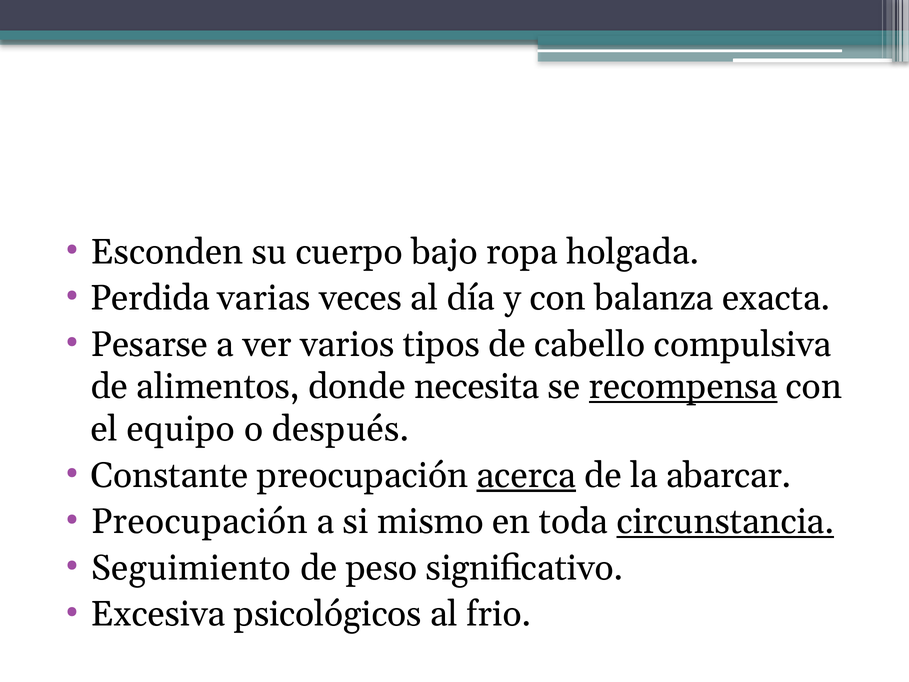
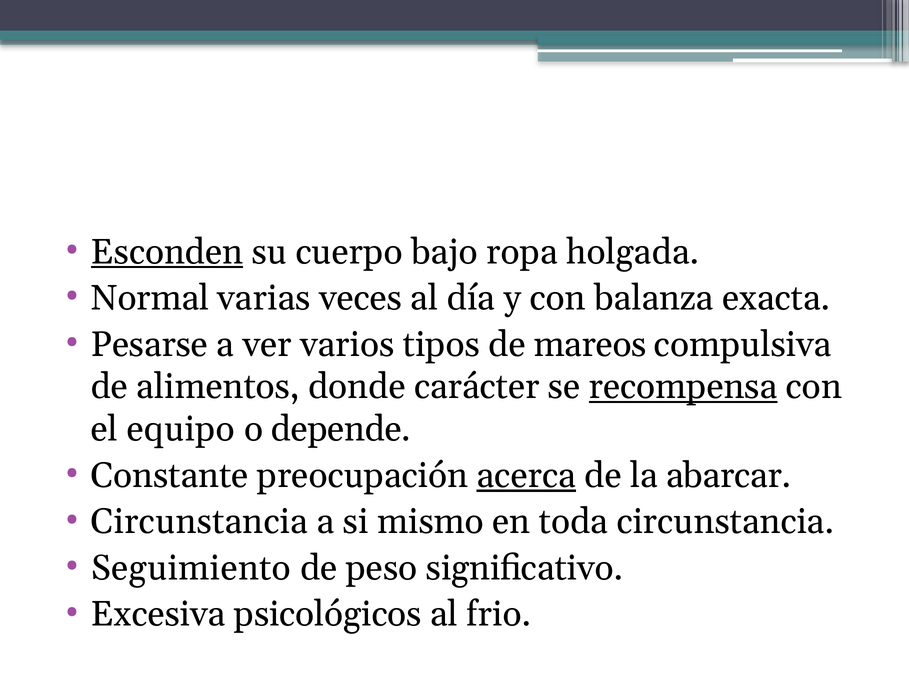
Esconden underline: none -> present (167, 252)
Perdida: Perdida -> Normal (150, 298)
cabello: cabello -> mareos (590, 344)
necesita: necesita -> carácter (477, 387)
después: después -> depende (341, 429)
Preocupación: Preocupación -> Circunstancia (199, 522)
circunstancia underline: present -> none (725, 522)
